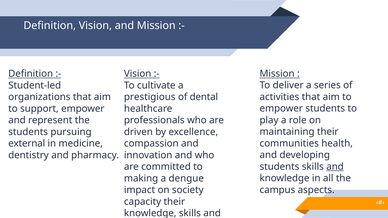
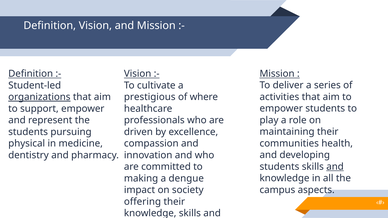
organizations underline: none -> present (39, 97)
dental: dental -> where (204, 97)
external: external -> physical (27, 144)
capacity: capacity -> offering (142, 202)
